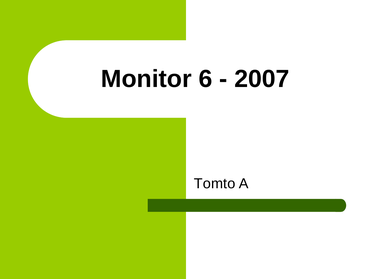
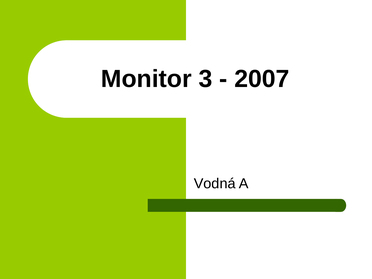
6: 6 -> 3 (205, 79)
Tomto: Tomto -> Vodná (215, 184)
